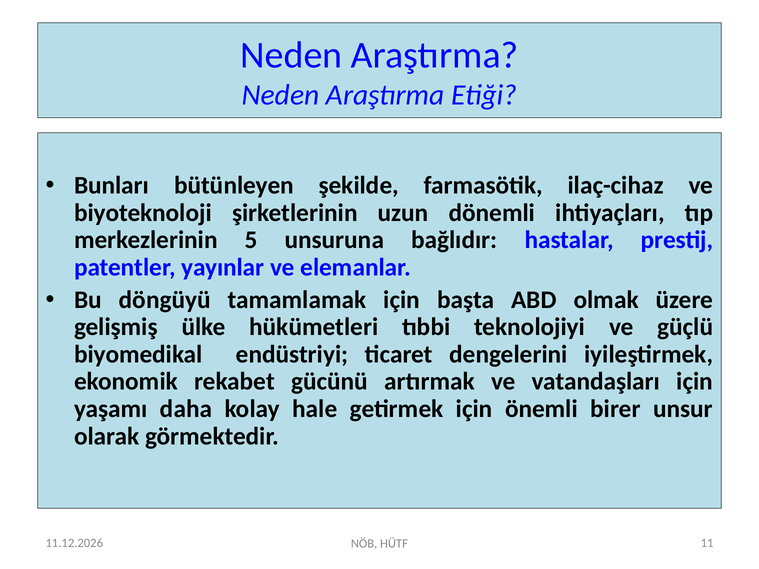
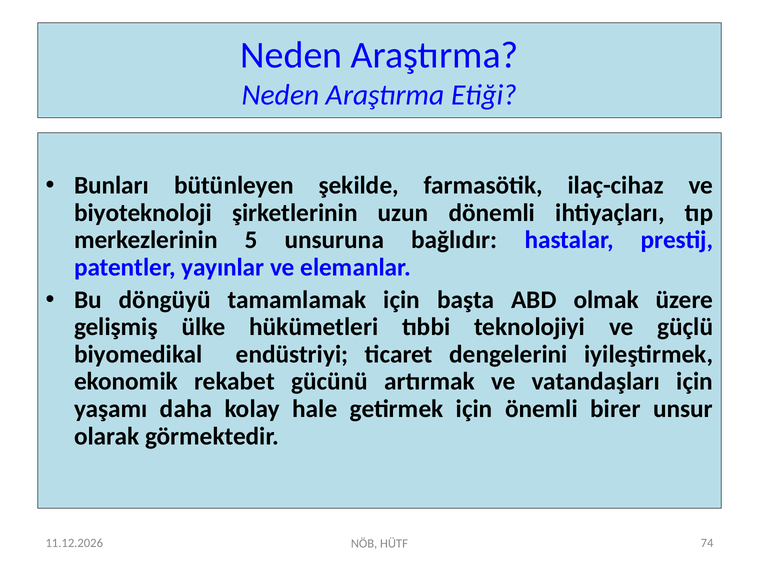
11: 11 -> 74 (707, 544)
